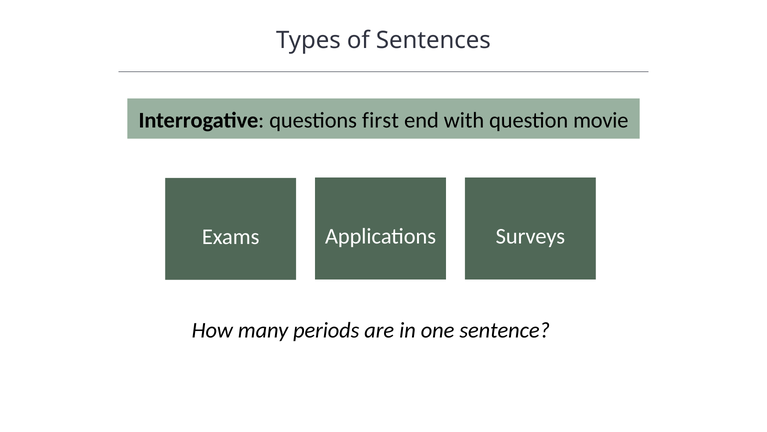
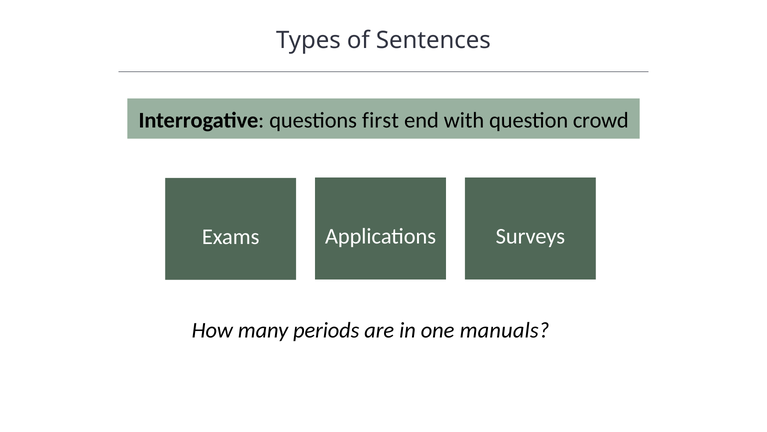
movie: movie -> crowd (601, 120)
sentence: sentence -> manuals (505, 330)
